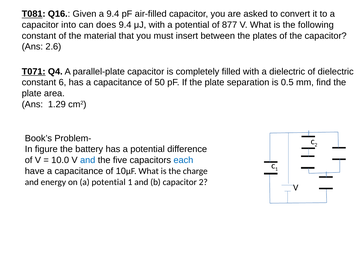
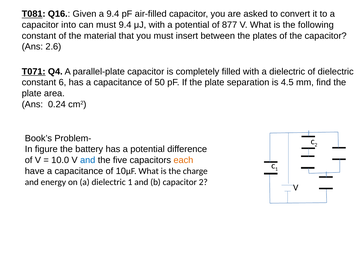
can does: does -> must (106, 25)
0.5: 0.5 -> 4.5 (287, 82)
1.29: 1.29 -> 0.24 (57, 104)
each colour: blue -> orange (183, 160)
on a potential: potential -> dielectric (109, 182)
